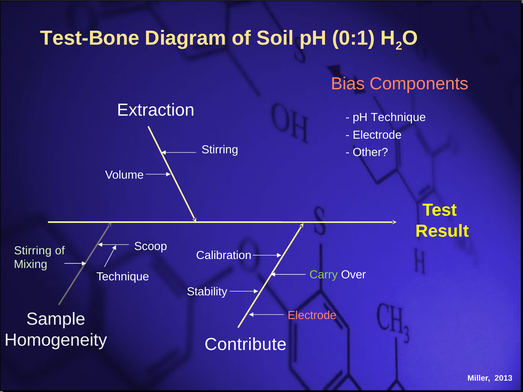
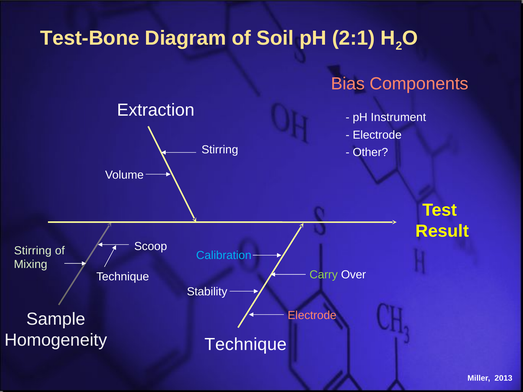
0:1: 0:1 -> 2:1 (354, 38)
pH Technique: Technique -> Instrument (398, 118)
Calibration colour: white -> light blue (224, 256)
Contribute: Contribute -> Technique (246, 345)
